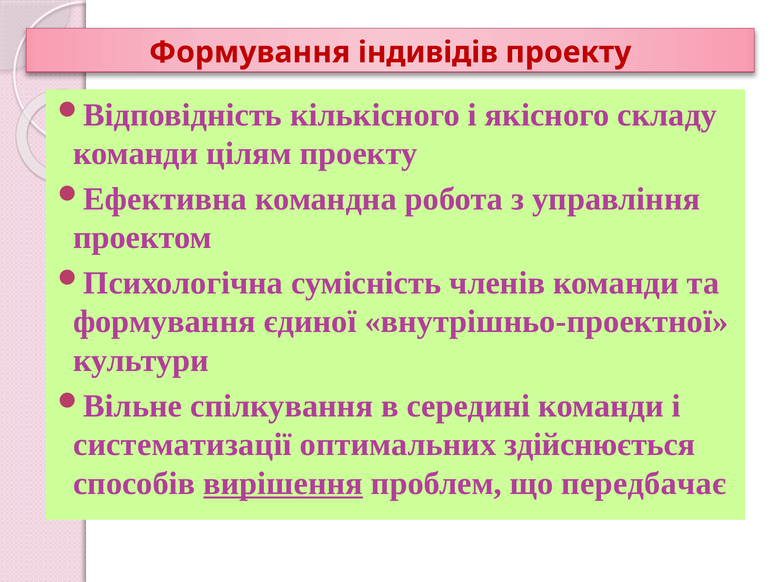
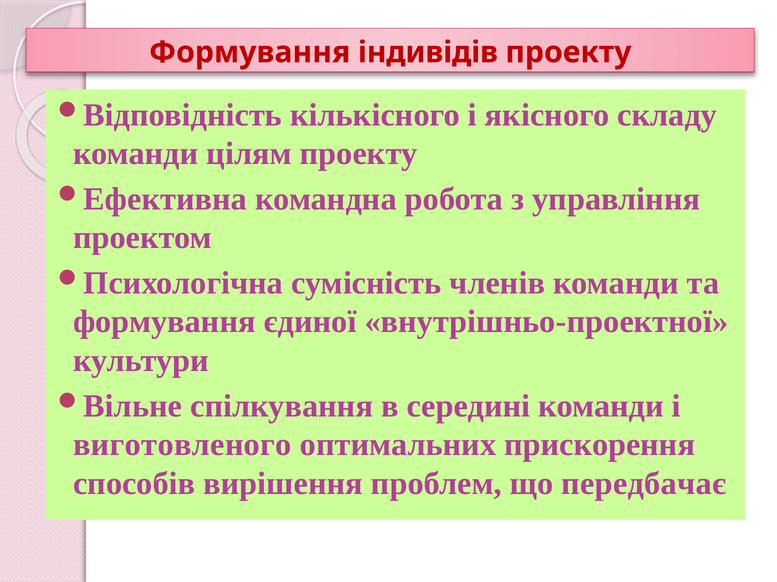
систематизації: систематизації -> виготовленого (182, 445)
здійснюється: здійснюється -> прискорення (600, 445)
вирішення underline: present -> none (283, 484)
